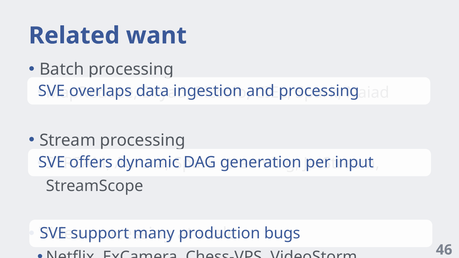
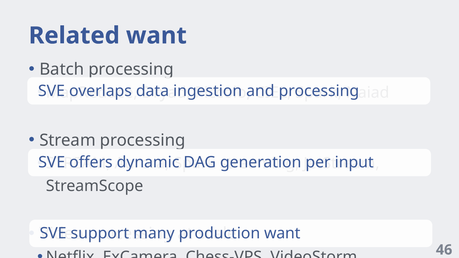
bugs: bugs -> want (282, 233)
